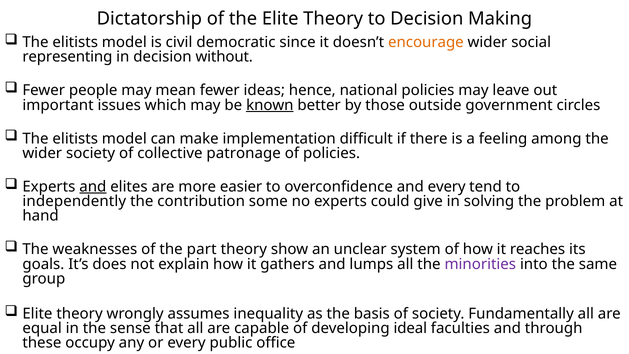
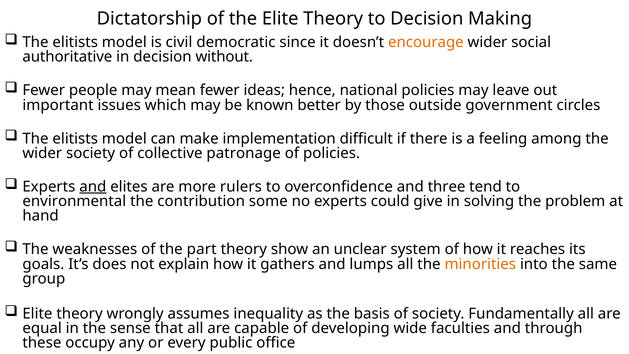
representing: representing -> authoritative (67, 57)
known underline: present -> none (270, 105)
easier: easier -> rulers (241, 187)
and every: every -> three (447, 187)
independently: independently -> environmental (74, 201)
minorities colour: purple -> orange (480, 264)
ideal: ideal -> wide (410, 328)
